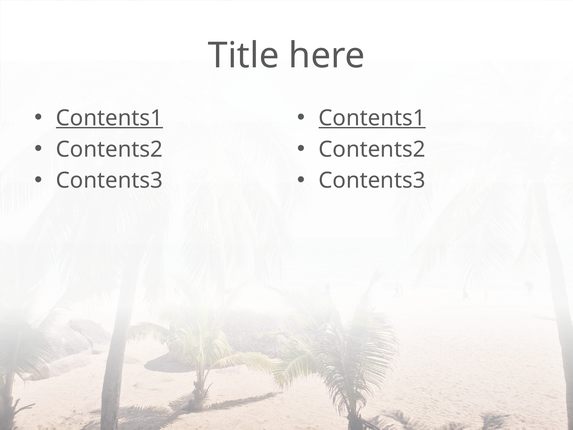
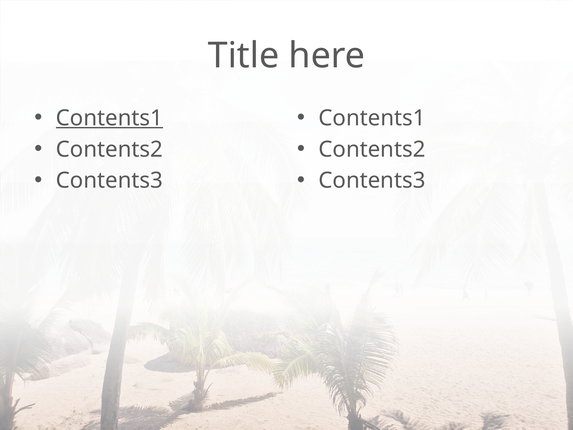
Contents1 underline: present -> none (372, 118)
